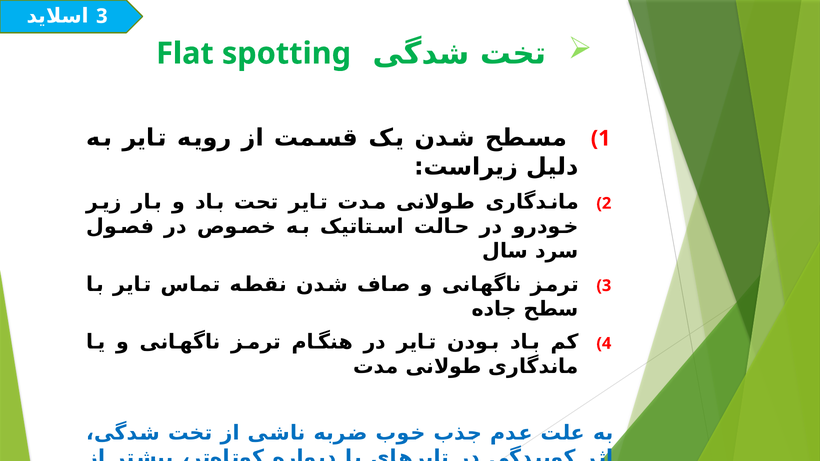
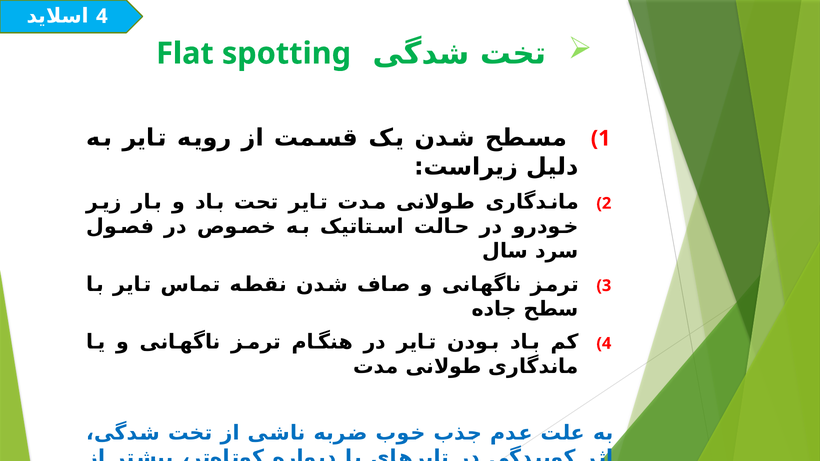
3: 3 -> 4 (102, 16)
